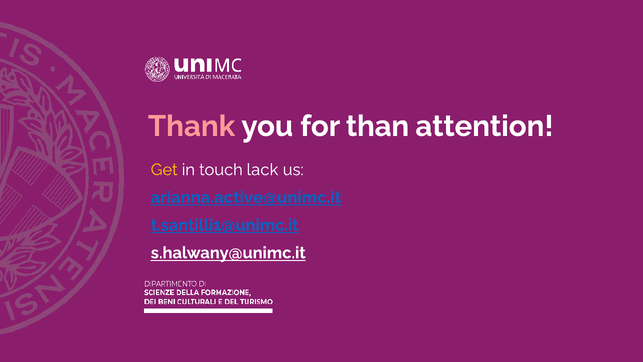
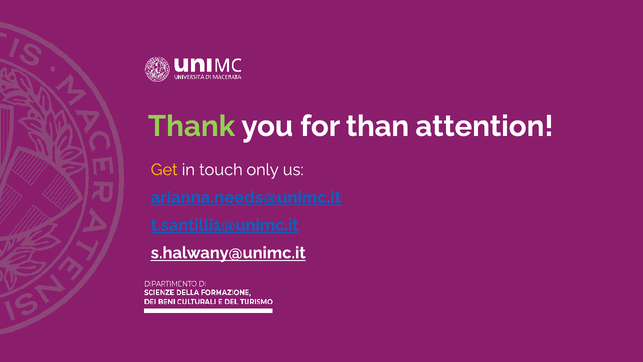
Thank colour: pink -> light green (192, 126)
lack: lack -> only (263, 170)
arianna.active@unimc.it: arianna.active@unimc.it -> arianna.needs@unimc.it (246, 197)
